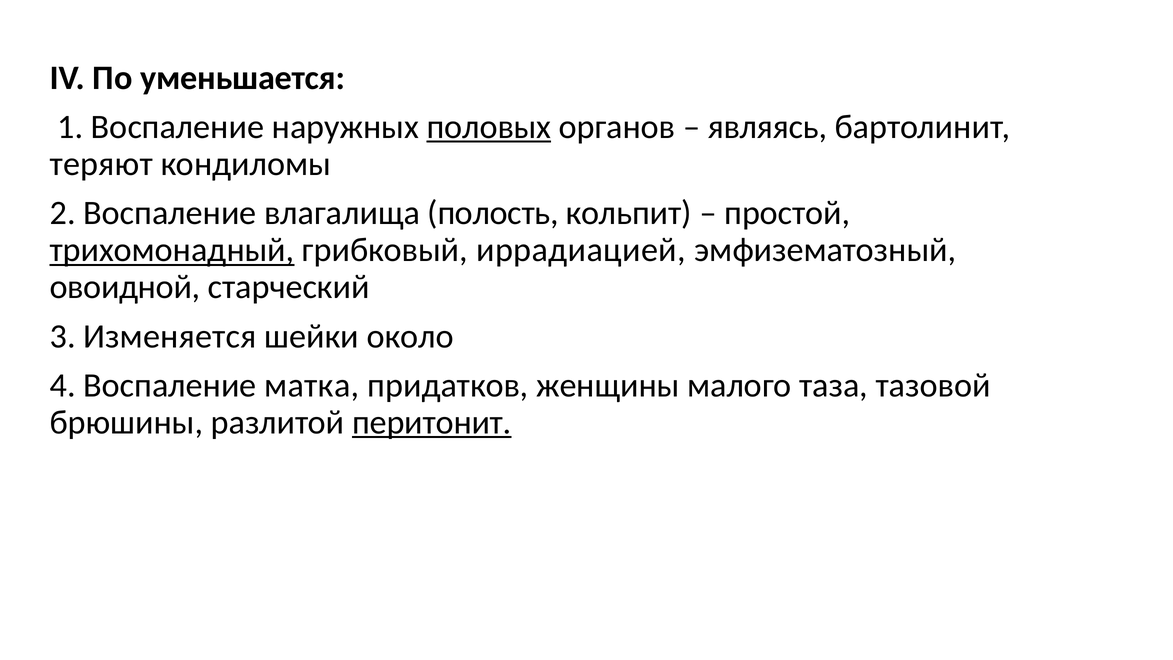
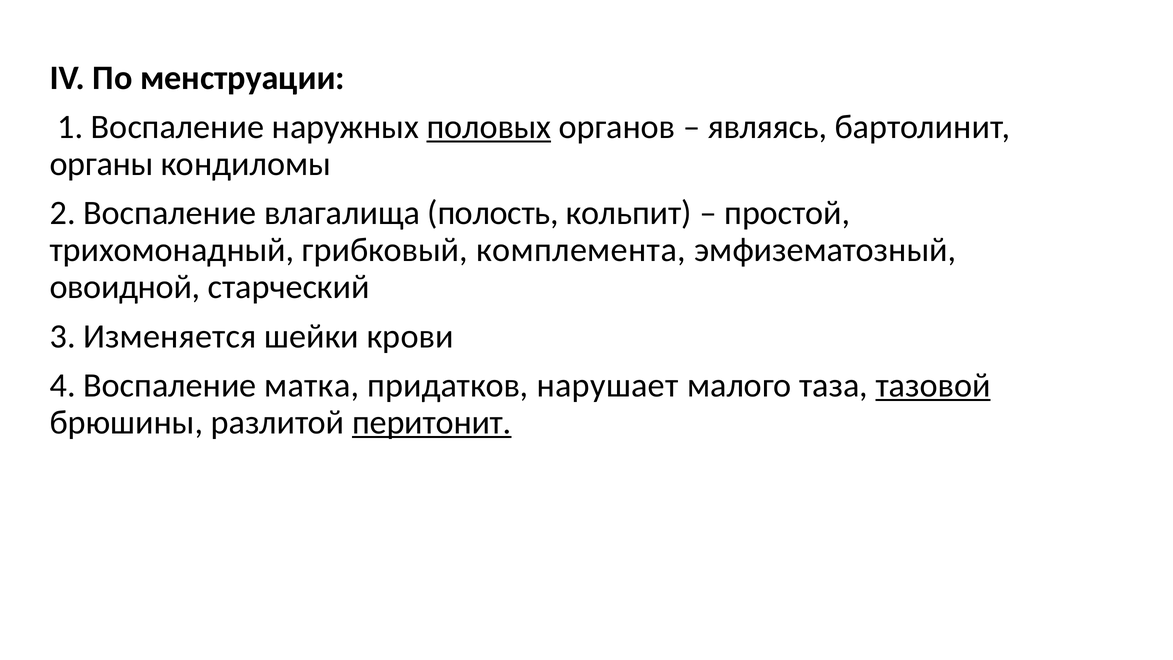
уменьшается: уменьшается -> менструации (242, 78)
теряют: теряют -> органы (102, 164)
трихомонадный underline: present -> none (172, 250)
иррадиацией: иррадиацией -> комплемента (581, 250)
около: около -> крови (410, 336)
женщины: женщины -> нарушает (608, 385)
тазовой underline: none -> present (933, 385)
